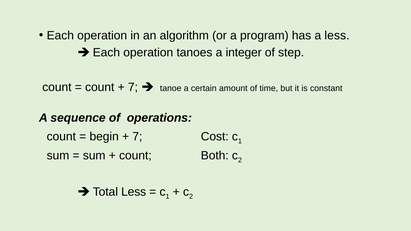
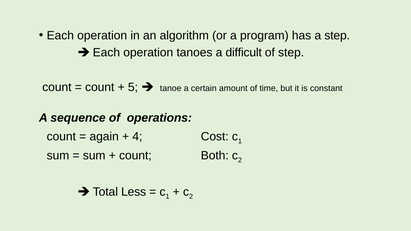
a less: less -> step (337, 36)
integer: integer -> difficult (244, 53)
7: 7 -> 5 (133, 87)
begin: begin -> again (104, 137)
7: 7 -> 4 (137, 137)
